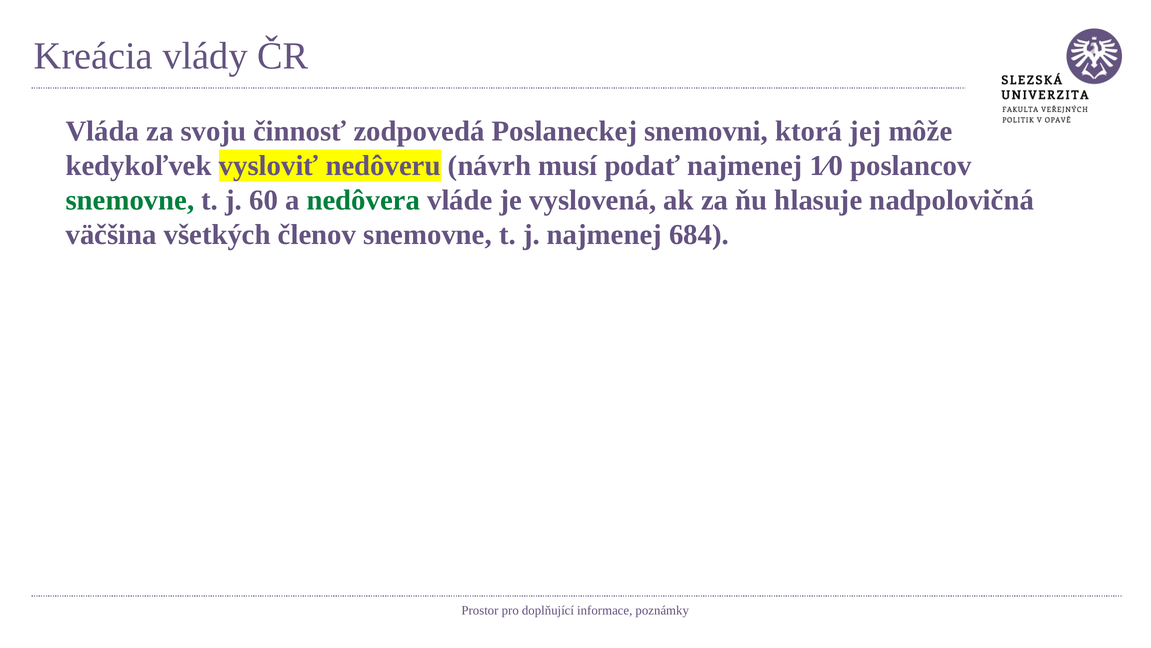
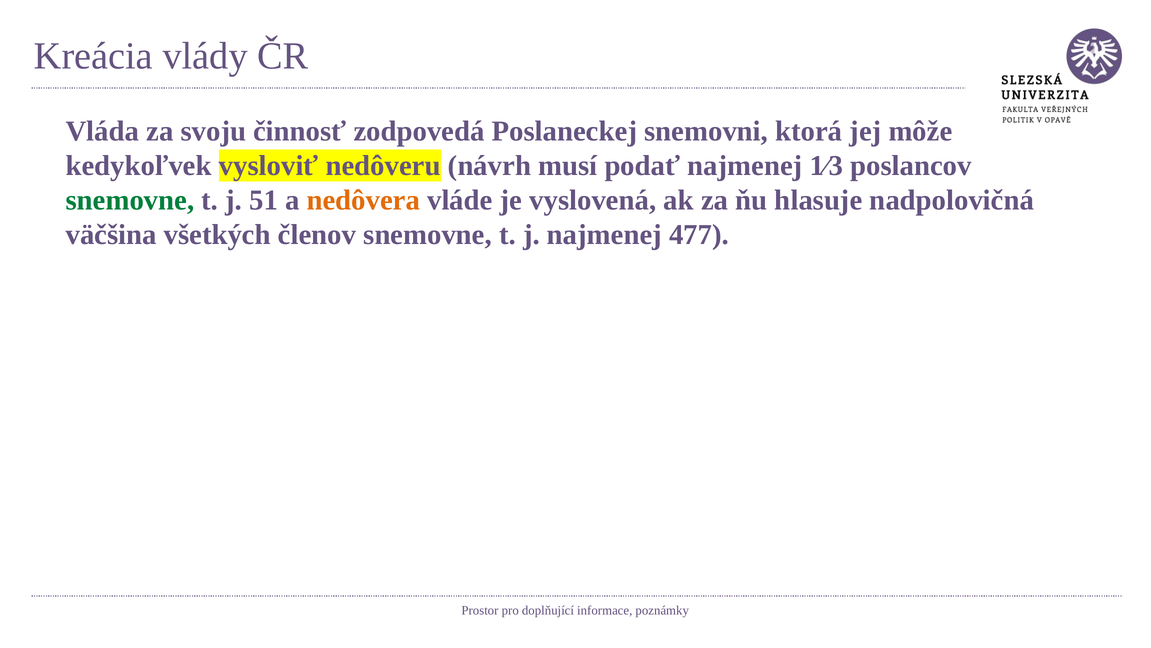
1⁄0: 1⁄0 -> 1⁄3 (826, 166)
60: 60 -> 51 (264, 200)
nedôvera colour: green -> orange (363, 200)
684: 684 -> 477 (699, 235)
